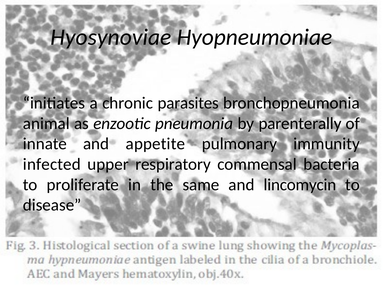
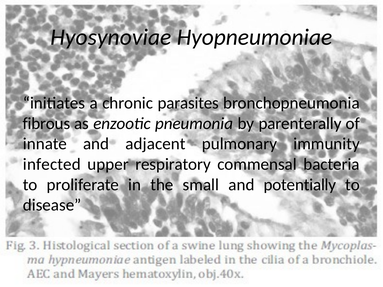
animal: animal -> fibrous (46, 124)
appetite: appetite -> adjacent (155, 144)
same: same -> small (201, 185)
lincomycin: lincomycin -> potentially (300, 185)
